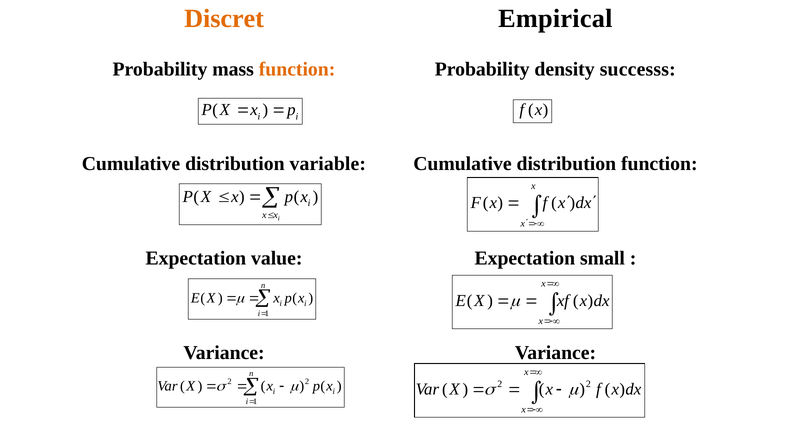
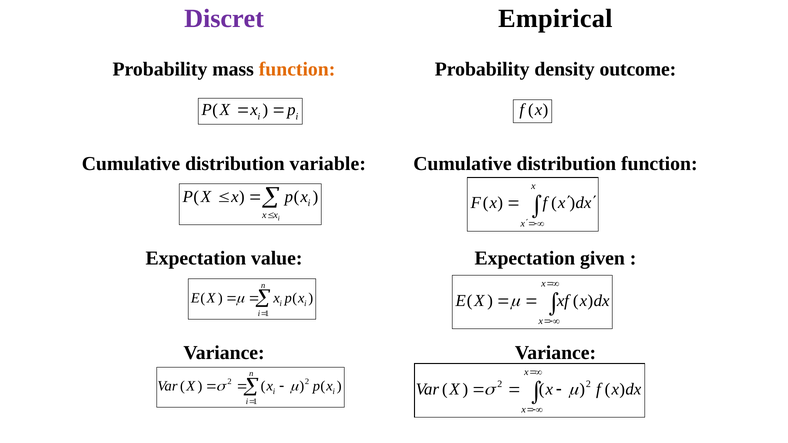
Discret colour: orange -> purple (224, 19)
successs: successs -> outcome (638, 69)
small: small -> given (602, 259)
